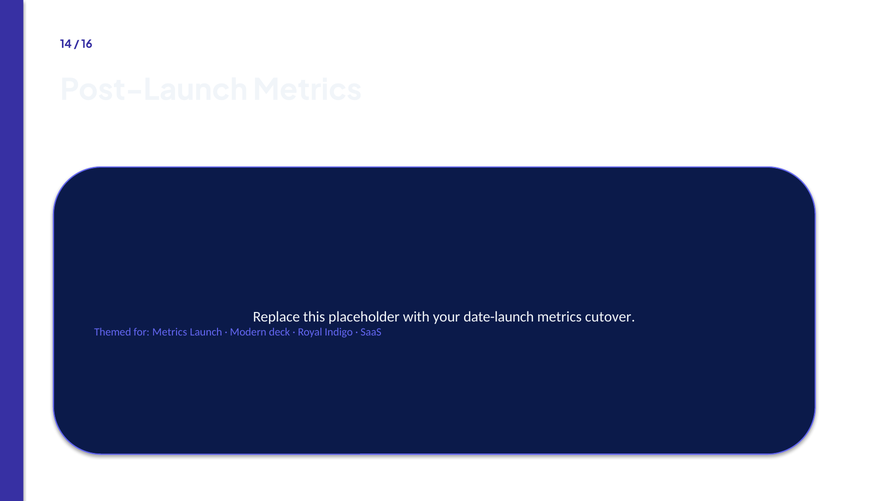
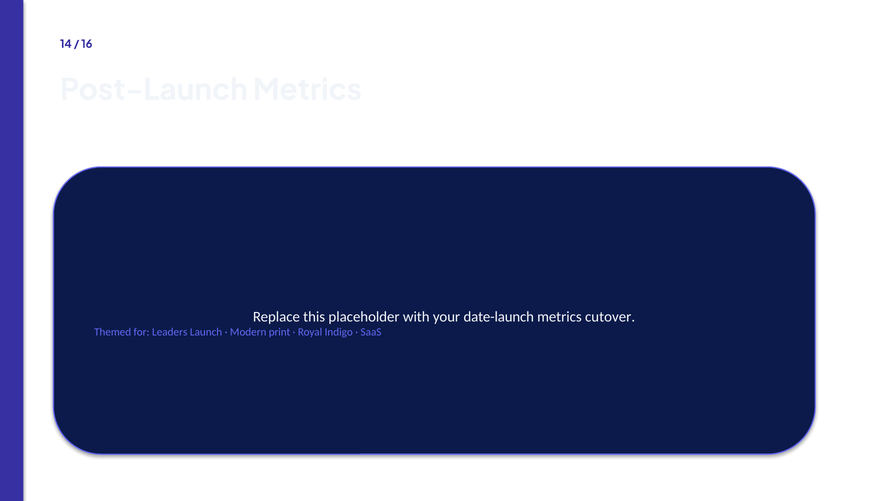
for Metrics: Metrics -> Leaders (170, 332)
deck: deck -> print (280, 332)
